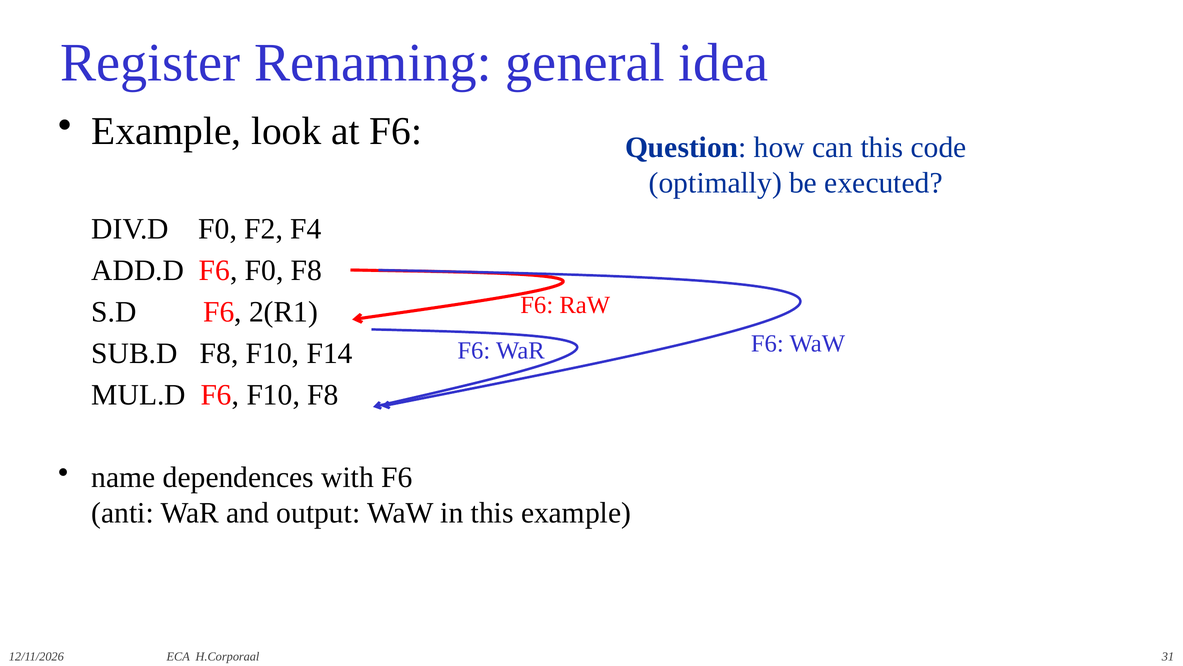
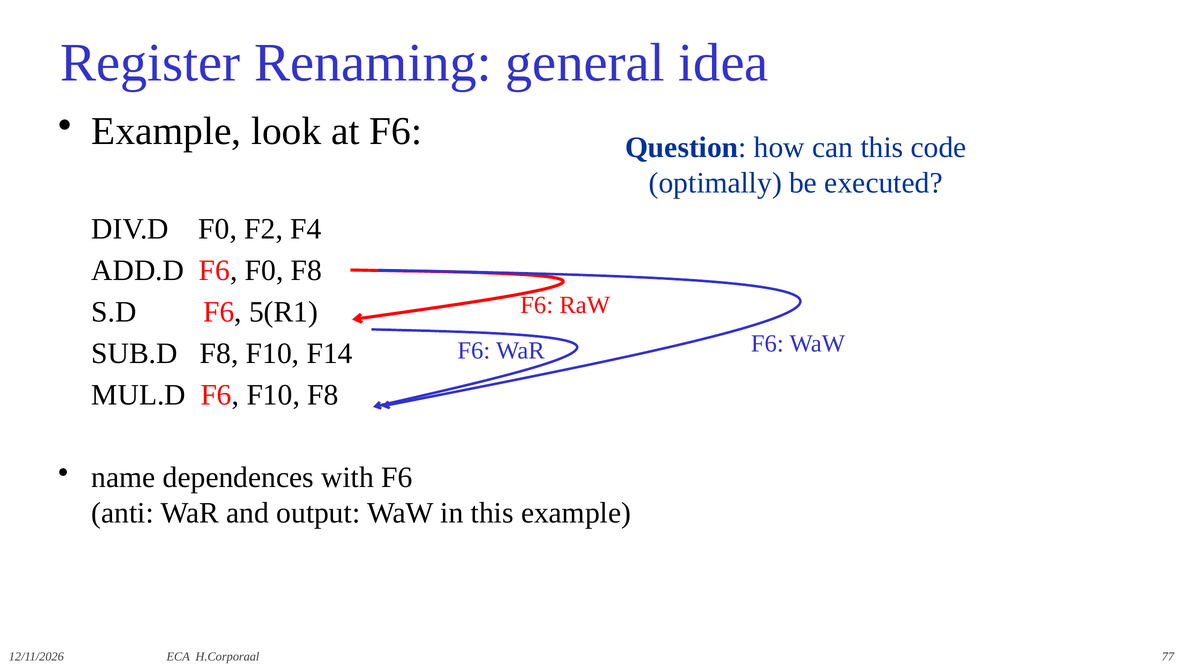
2(R1: 2(R1 -> 5(R1 (284, 312)
31: 31 -> 77 (1168, 656)
